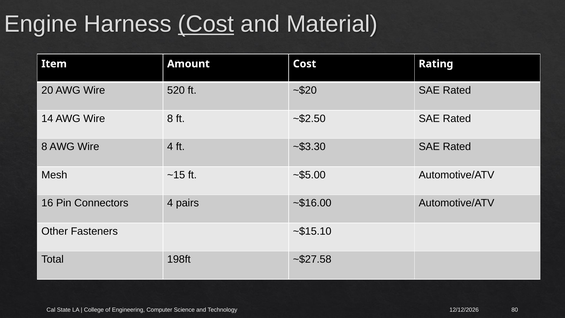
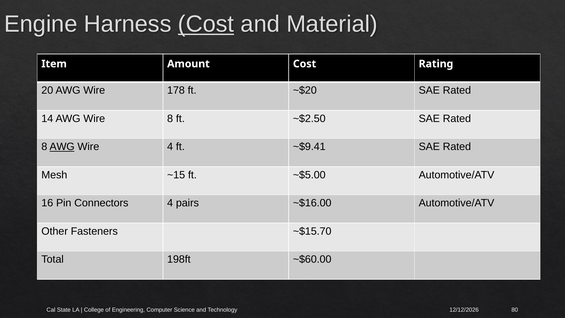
520: 520 -> 178 (176, 90)
AWG underline: none -> present (62, 147)
~$3.30: ~$3.30 -> ~$9.41 (309, 147)
~$15.10: ~$15.10 -> ~$15.70 (312, 231)
~$27.58: ~$27.58 -> ~$60.00 (312, 259)
